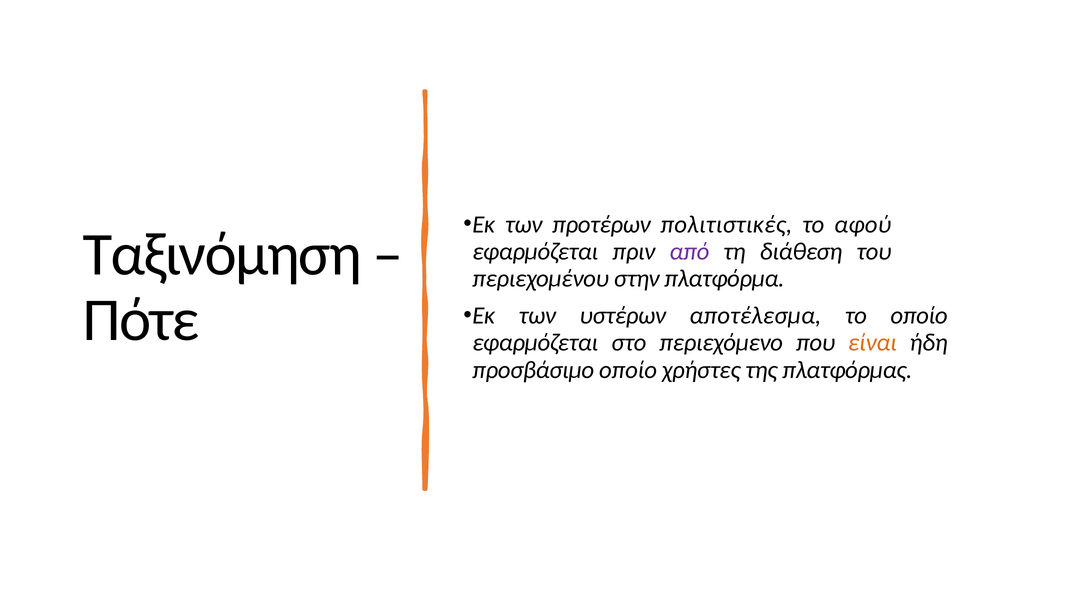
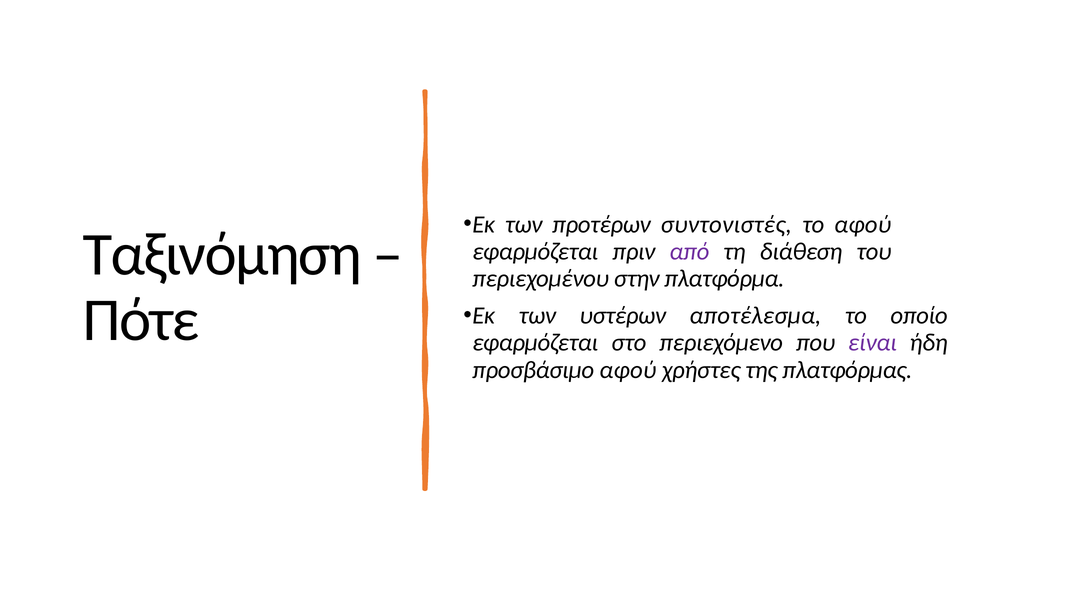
πολιτιστικές: πολιτιστικές -> συντονιστές (726, 225)
είναι colour: orange -> purple (872, 343)
προσβάσιμο οποίο: οποίο -> αφού (628, 370)
